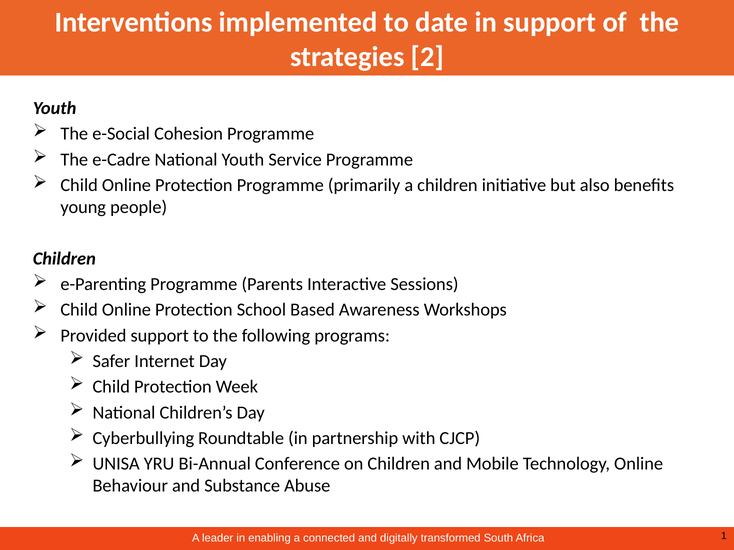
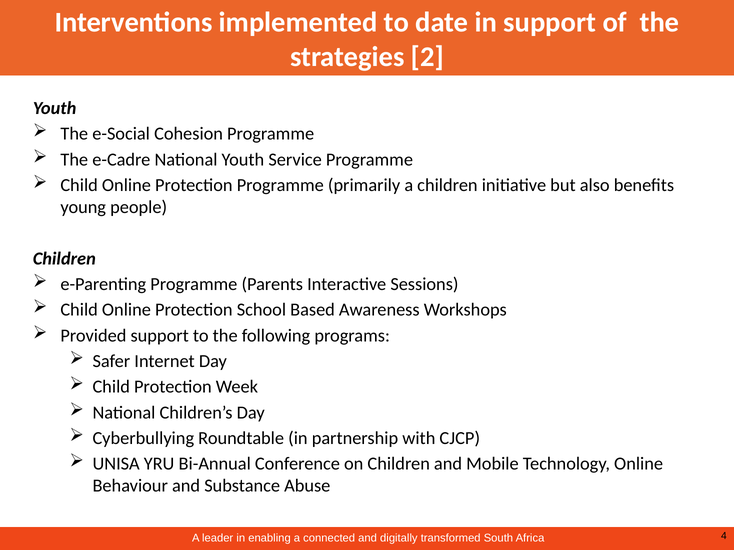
1: 1 -> 4 (724, 536)
